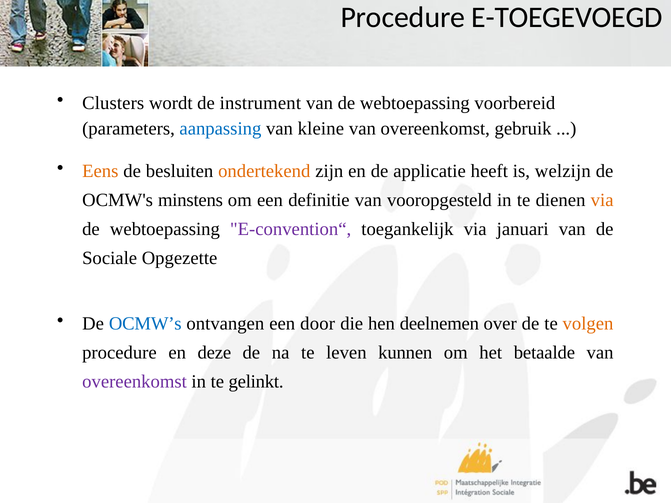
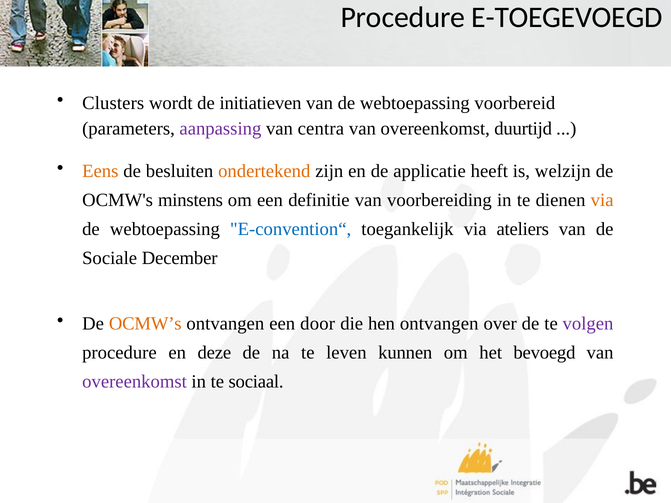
instrument: instrument -> initiatieven (261, 103)
aanpassing colour: blue -> purple (220, 129)
kleine: kleine -> centra (321, 129)
gebruik: gebruik -> duurtijd (523, 129)
vooropgesteld: vooropgesteld -> voorbereiding (439, 200)
E-convention“ colour: purple -> blue (291, 229)
januari: januari -> ateliers (523, 229)
Opgezette: Opgezette -> December (180, 258)
OCMW’s colour: blue -> orange (145, 324)
hen deelnemen: deelnemen -> ontvangen (439, 324)
volgen colour: orange -> purple (588, 324)
betaalde: betaalde -> bevoegd (544, 353)
gelinkt: gelinkt -> sociaal (256, 382)
